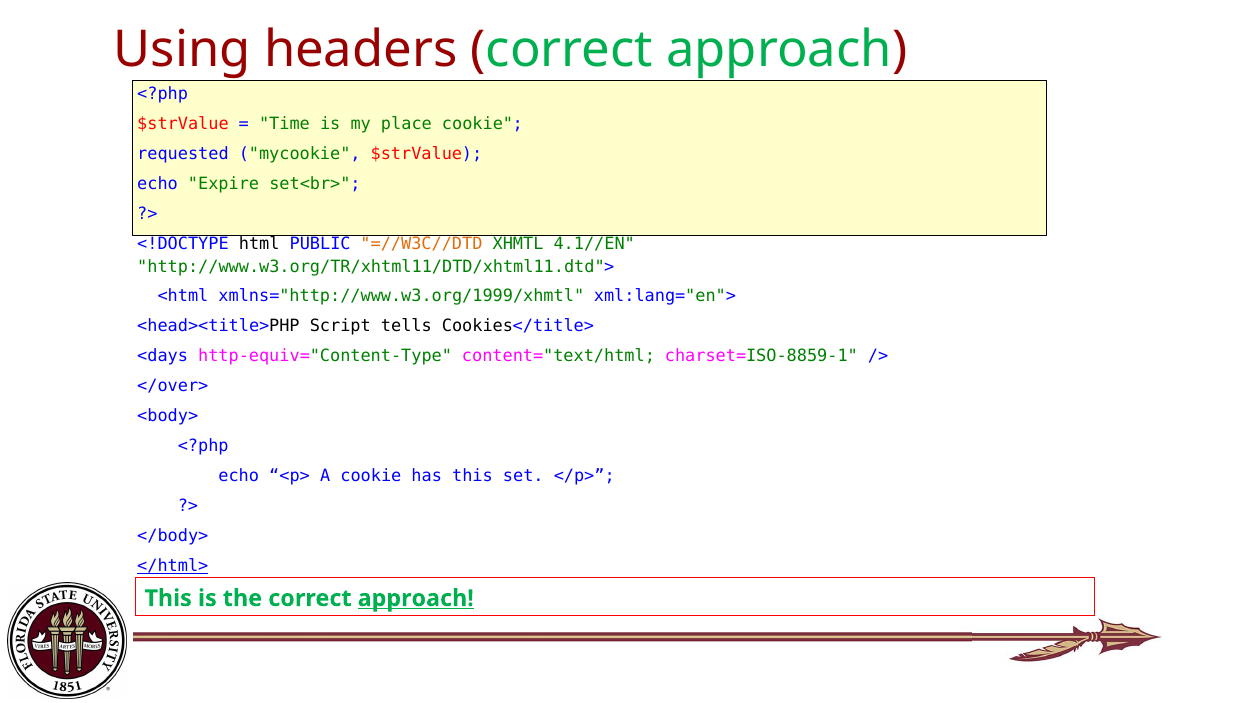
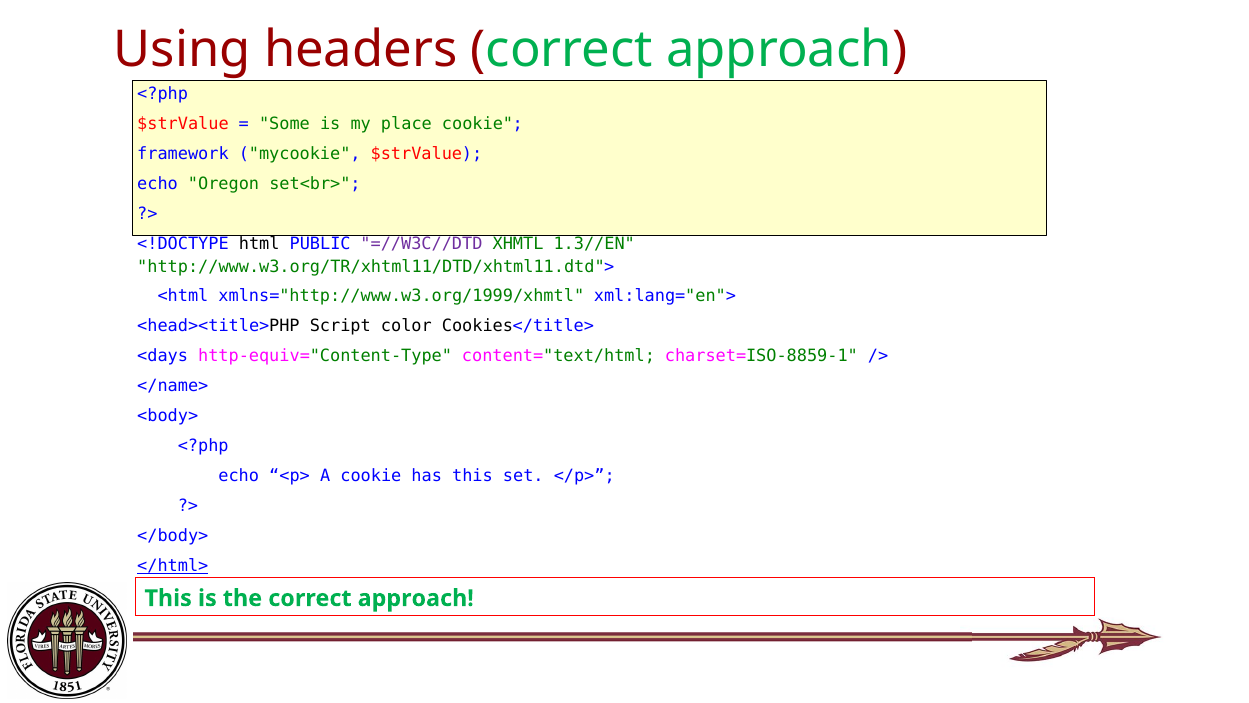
Time: Time -> Some (284, 124)
requested: requested -> framework (183, 154)
Expire: Expire -> Oregon (224, 184)
=//W3C//DTD colour: orange -> purple (422, 244)
4.1//EN: 4.1//EN -> 1.3//EN (594, 244)
tells: tells -> color (406, 326)
</over>: </over> -> </name> (173, 386)
approach underline: present -> none (416, 598)
